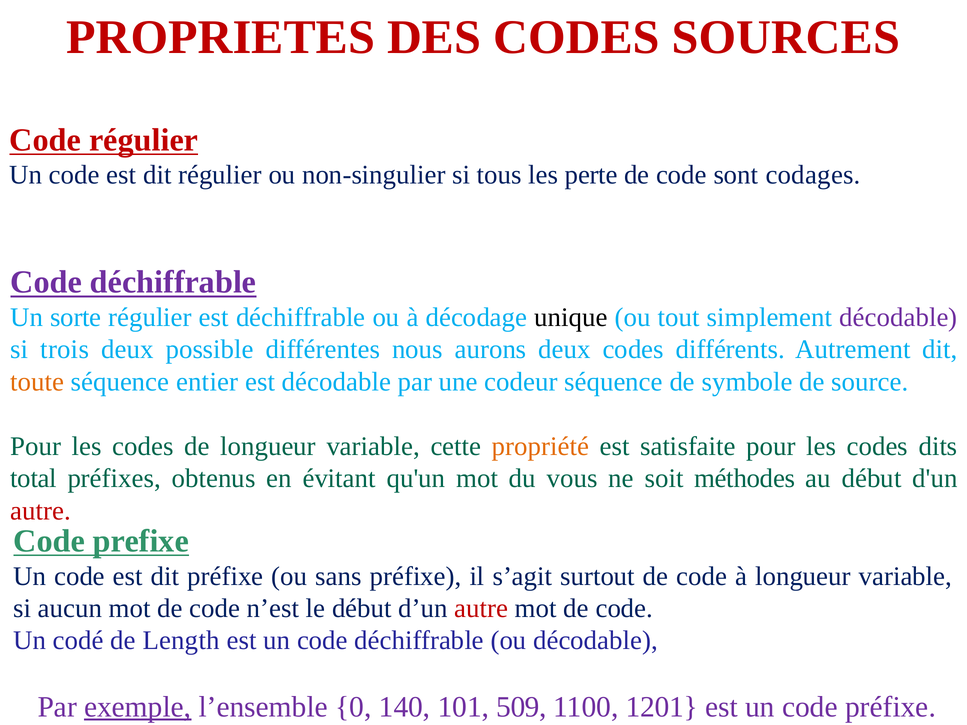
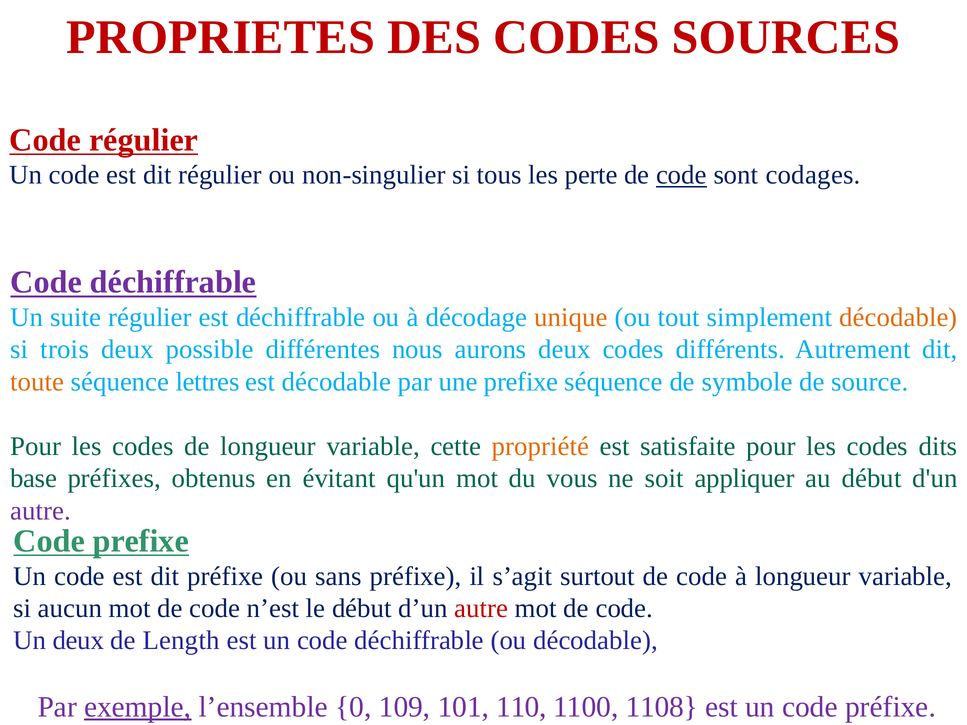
code underline: none -> present (681, 175)
sorte: sorte -> suite (76, 317)
unique colour: black -> orange (571, 317)
décodable colour: purple -> orange (898, 317)
entier: entier -> lettres (207, 382)
une codeur: codeur -> prefixe (521, 382)
total: total -> base (34, 479)
méthodes: méthodes -> appliquer (745, 479)
autre colour: red -> purple (41, 511)
Un codé: codé -> deux (78, 641)
140: 140 -> 109 (405, 707)
509: 509 -> 110 (521, 707)
1201: 1201 -> 1108 (662, 707)
